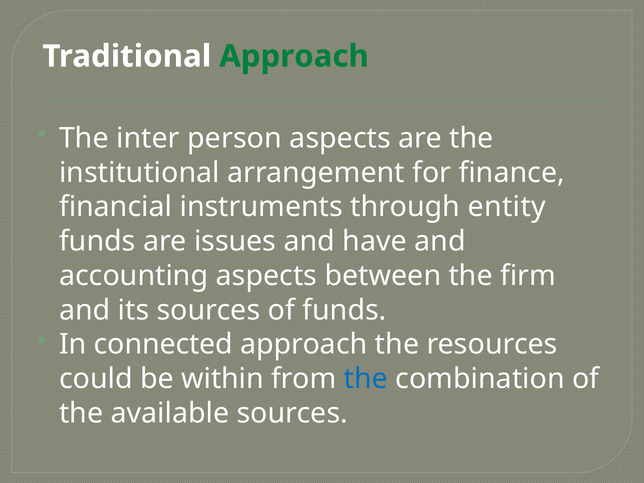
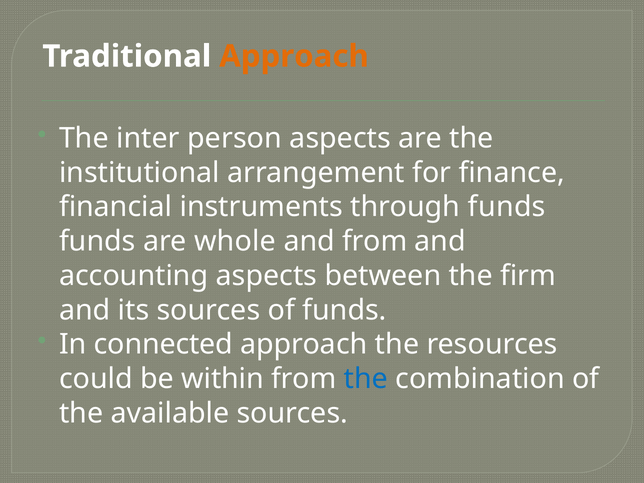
Approach colour: green -> orange (294, 56)
through entity: entity -> funds (507, 207)
issues: issues -> whole (235, 241)
and have: have -> from (375, 241)
